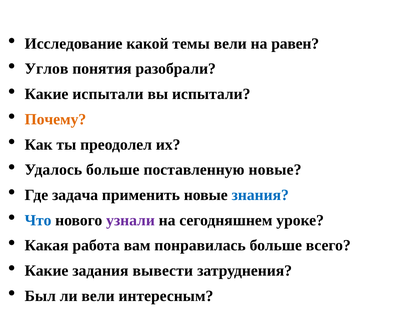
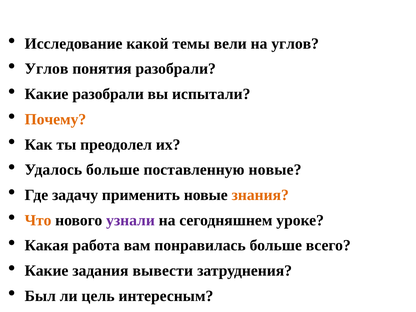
на равен: равен -> углов (295, 44)
Какие испытали: испытали -> разобрали (108, 94)
задача: задача -> задачу (75, 195)
знания colour: blue -> orange (260, 195)
Что colour: blue -> orange (38, 220)
ли вели: вели -> цель (98, 296)
